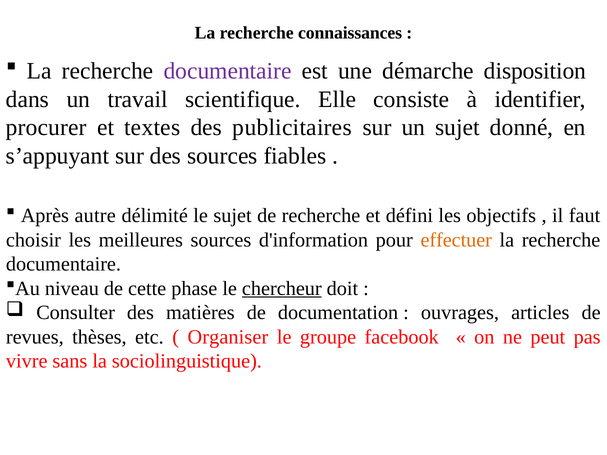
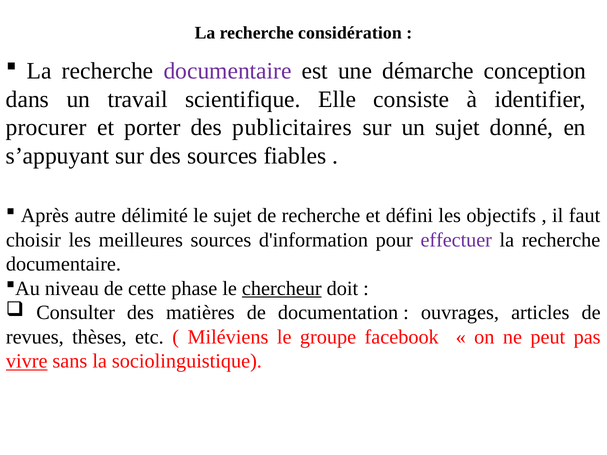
connaissances: connaissances -> considération (350, 33)
disposition: disposition -> conception (535, 71)
textes: textes -> porter (152, 128)
effectuer colour: orange -> purple (456, 240)
Organiser: Organiser -> Miléviens (228, 337)
vivre underline: none -> present (27, 361)
